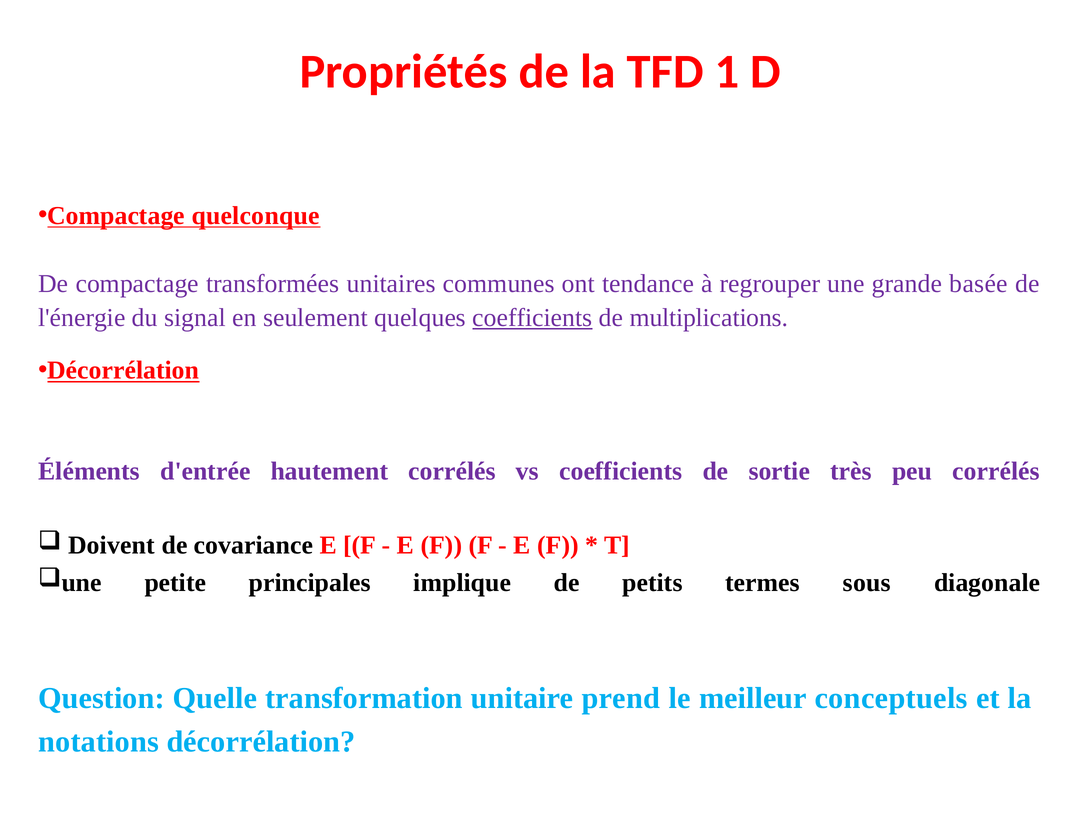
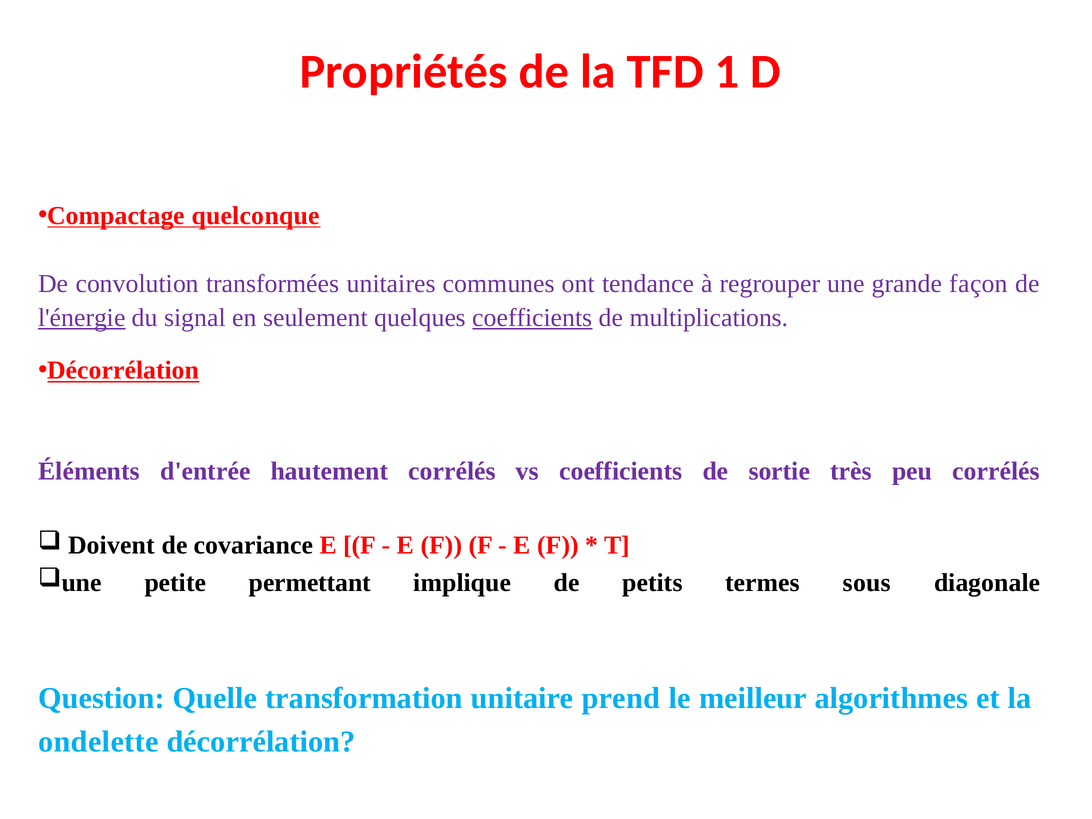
De compactage: compactage -> convolution (137, 284)
basée: basée -> façon (979, 284)
l'énergie underline: none -> present (82, 318)
principales: principales -> permettant (310, 583)
conceptuels: conceptuels -> algorithmes (891, 698)
notations: notations -> ondelette (98, 742)
